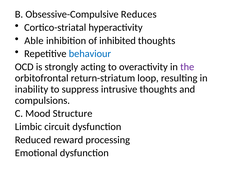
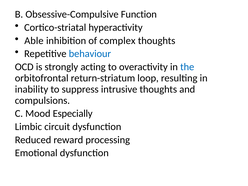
Reduces: Reduces -> Function (139, 14)
inhibited: inhibited -> complex (117, 41)
the colour: purple -> blue (187, 67)
Structure: Structure -> Especially (73, 114)
